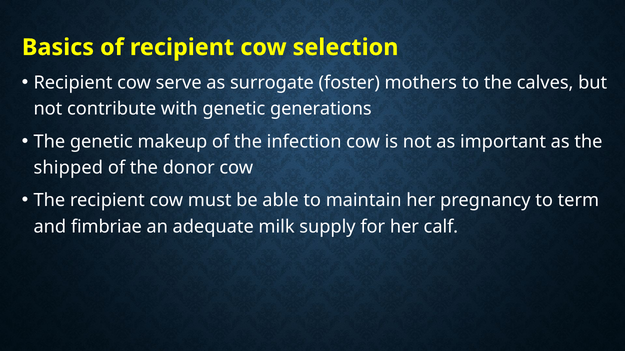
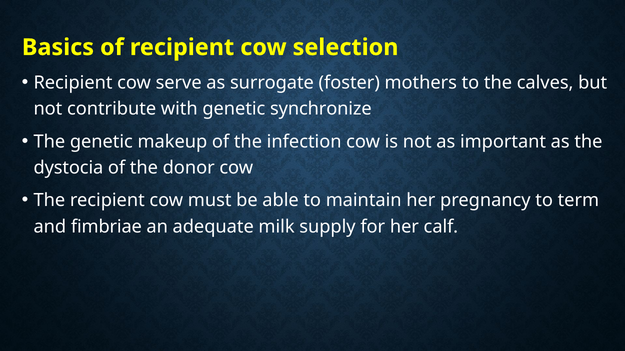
generations: generations -> synchronize (321, 109)
shipped: shipped -> dystocia (68, 168)
